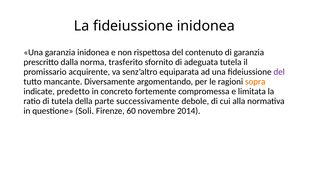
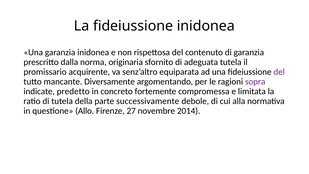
trasferito: trasferito -> originaria (126, 62)
sopra colour: orange -> purple (255, 81)
Soli: Soli -> Allo (85, 111)
60: 60 -> 27 (131, 111)
